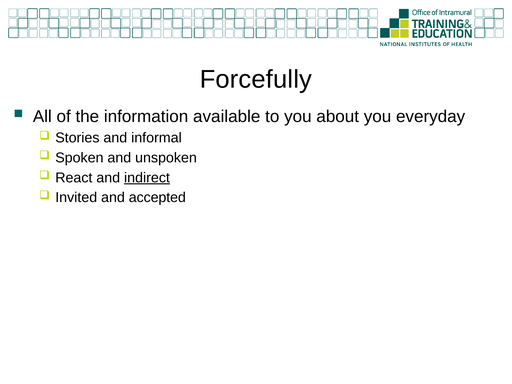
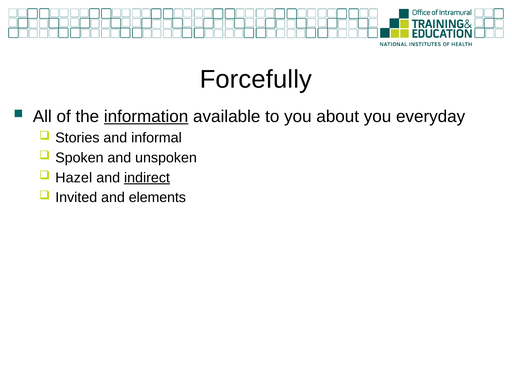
information underline: none -> present (146, 116)
React: React -> Hazel (74, 178)
accepted: accepted -> elements (157, 198)
